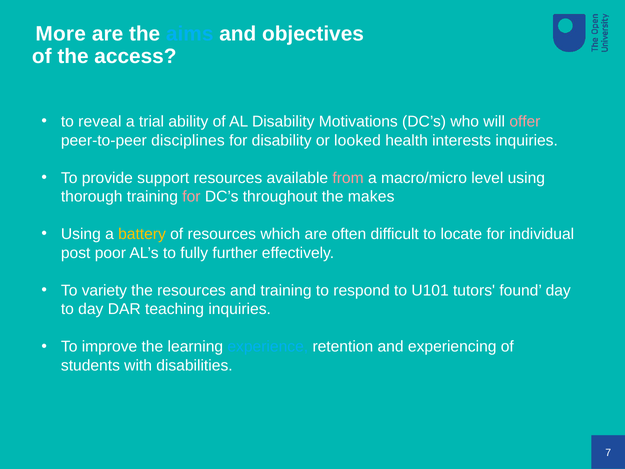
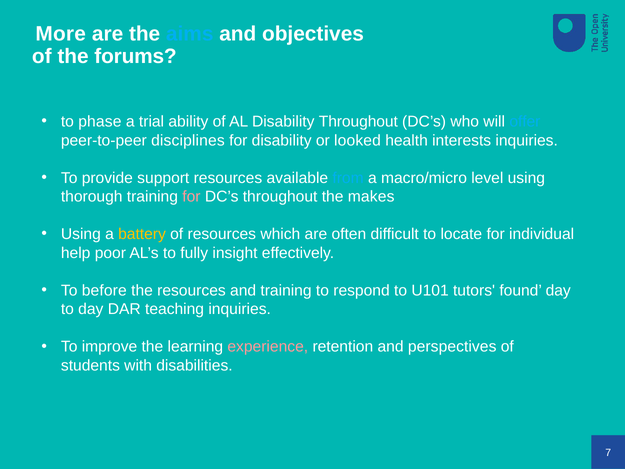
access: access -> forums (136, 56)
reveal: reveal -> phase (100, 122)
Disability Motivations: Motivations -> Throughout (358, 122)
offer colour: pink -> light blue (525, 122)
from colour: pink -> light blue (348, 178)
post: post -> help (76, 253)
further: further -> insight (235, 253)
variety: variety -> before (104, 290)
experience colour: light blue -> pink (268, 347)
experiencing: experiencing -> perspectives (452, 347)
